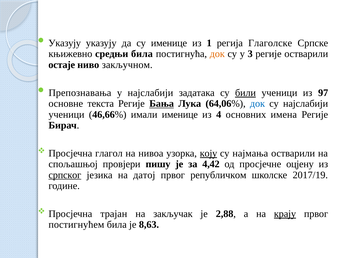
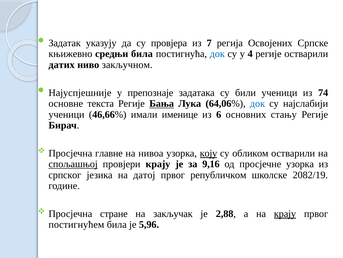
Указују: Указују -> Задатак (65, 43)
су именице: именице -> провјера (169, 43)
1: 1 -> 7 (209, 43)
Глаголске: Глаголске -> Освојених (270, 43)
док colour: orange -> blue (217, 54)
3: 3 -> 4 (250, 54)
остаје: остаје -> датих (62, 65)
Препознавања: Препознавања -> Најуспјешније (80, 93)
у најслабији: најслабији -> препознаје (150, 93)
били underline: present -> none (245, 93)
97: 97 -> 74 (323, 93)
4: 4 -> 6 (219, 114)
имена: имена -> стању (284, 114)
глагол: глагол -> главне (109, 153)
најмања: најмања -> обликом (250, 153)
спољашњој underline: none -> present (73, 164)
провјери пишу: пишу -> крају (158, 164)
4,42: 4,42 -> 9,16 (211, 164)
просјечне оцјену: оцјену -> узорка (300, 164)
српског underline: present -> none (65, 174)
2017/19: 2017/19 -> 2082/19 (310, 174)
трајан: трајан -> стране (114, 213)
8,63: 8,63 -> 5,96 (149, 224)
